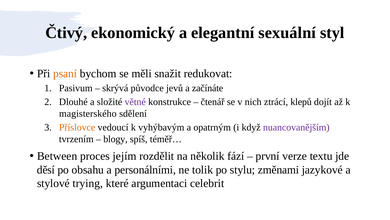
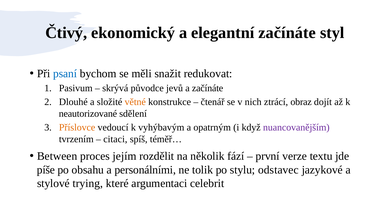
elegantní sexuální: sexuální -> začínáte (287, 33)
psaní colour: orange -> blue (65, 73)
větné colour: purple -> orange (135, 102)
klepů: klepů -> obraz (301, 102)
magisterského: magisterského -> neautorizované (88, 113)
blogy: blogy -> citaci (115, 139)
děsí: děsí -> píše (46, 169)
změnami: změnami -> odstavec (278, 169)
